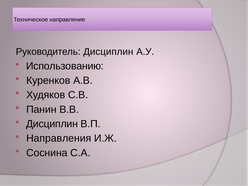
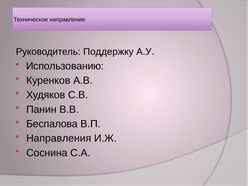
Руководитель Дисциплин: Дисциплин -> Поддержку (108, 52)
Дисциплин: Дисциплин -> Беспалова (52, 124)
